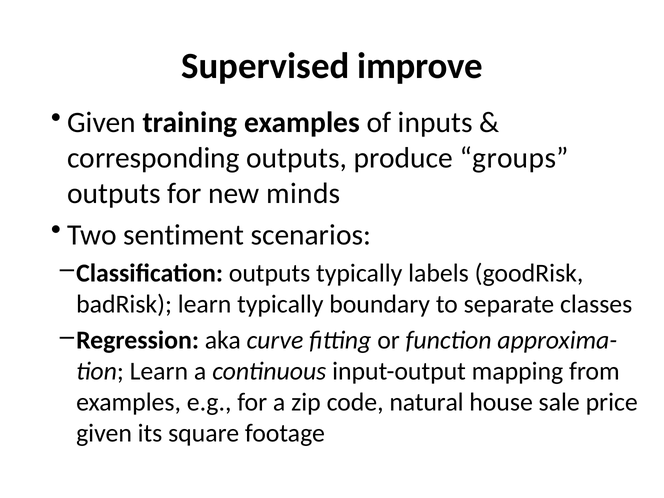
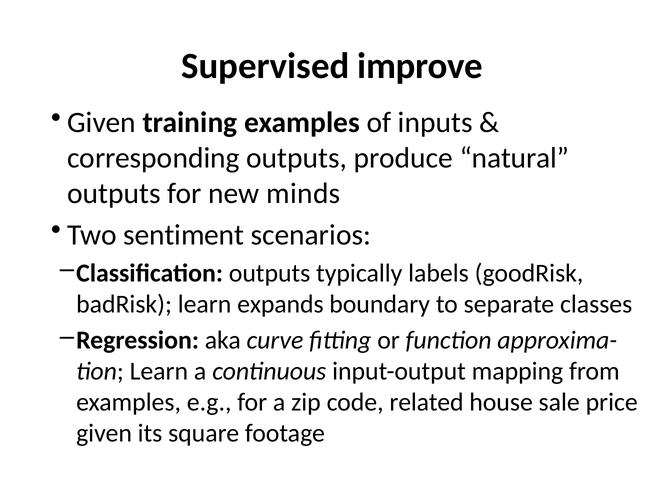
groups: groups -> natural (514, 158)
learn typically: typically -> expands (280, 304)
natural: natural -> related (427, 402)
